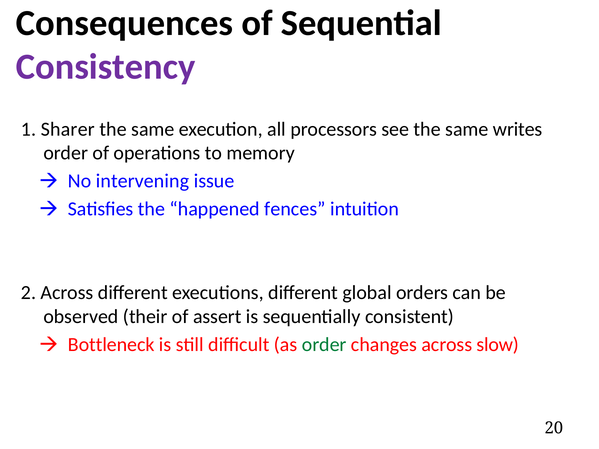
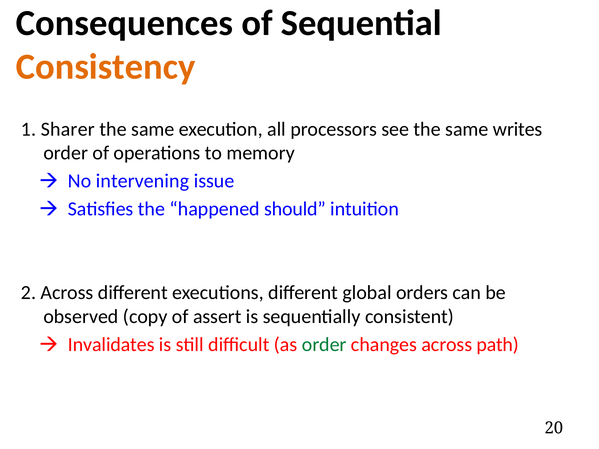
Consistency colour: purple -> orange (106, 67)
fences: fences -> should (295, 209)
their: their -> copy (145, 317)
Bottleneck: Bottleneck -> Invalidates (111, 345)
slow: slow -> path (498, 345)
